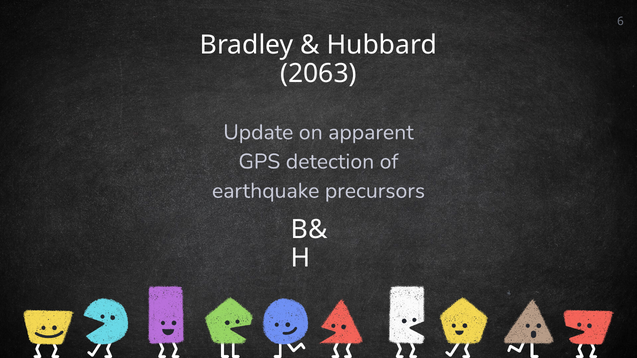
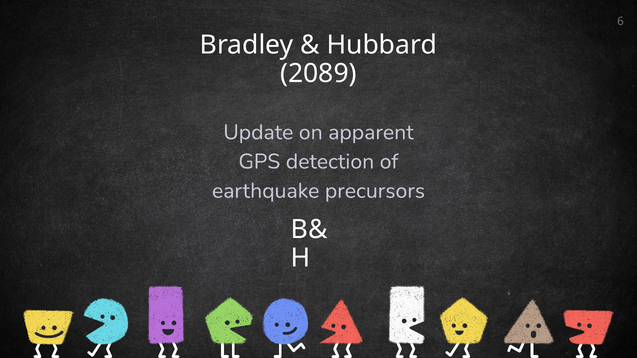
2063: 2063 -> 2089 (318, 74)
